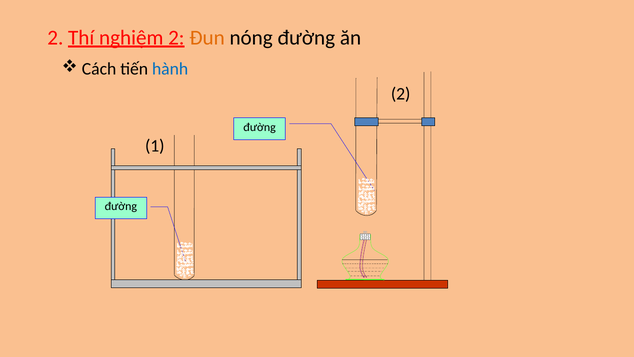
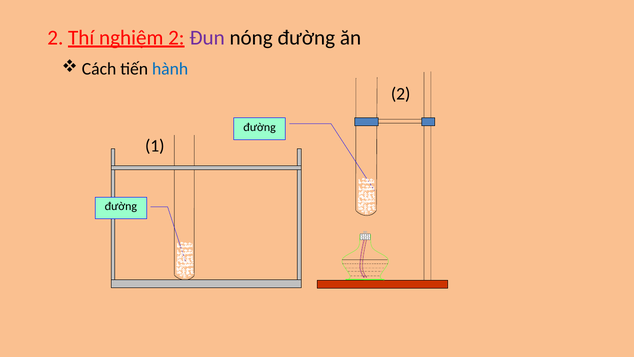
Đun colour: orange -> purple (207, 38)
